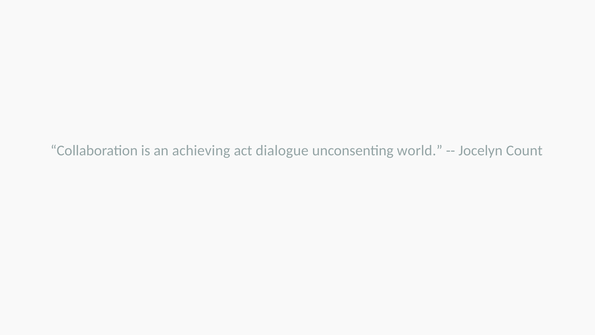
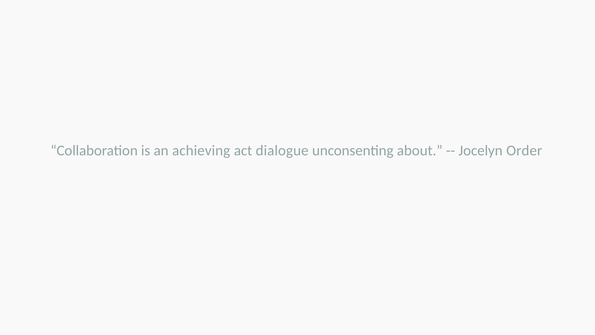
world: world -> about (420, 150)
Count: Count -> Order (524, 150)
